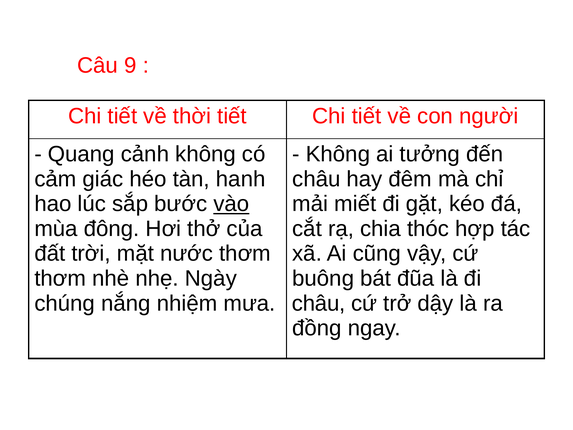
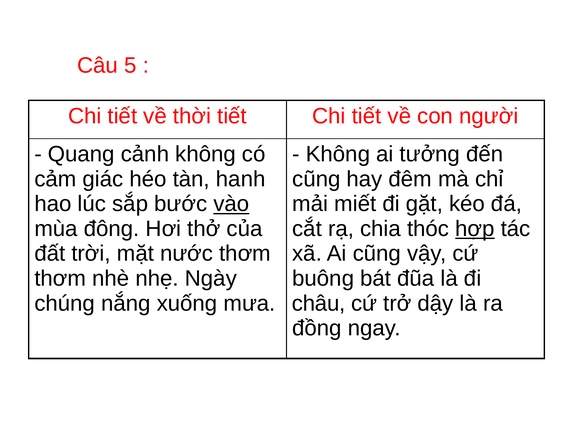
9: 9 -> 5 (130, 65)
châu: châu -> cũng (316, 179)
hợp underline: none -> present (475, 229)
nhiệm: nhiệm -> xuống (187, 303)
